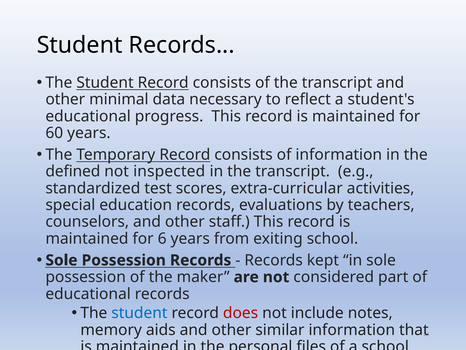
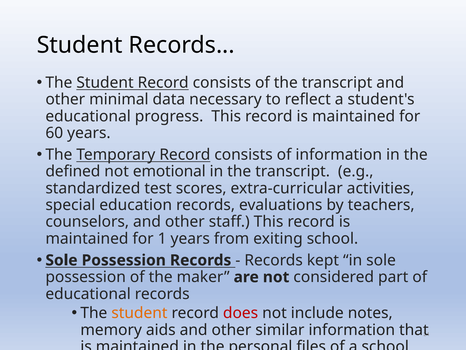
inspected: inspected -> emotional (169, 171)
6: 6 -> 1 (162, 238)
student colour: blue -> orange (139, 313)
